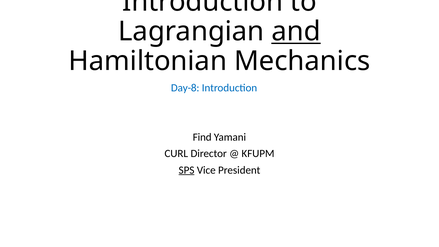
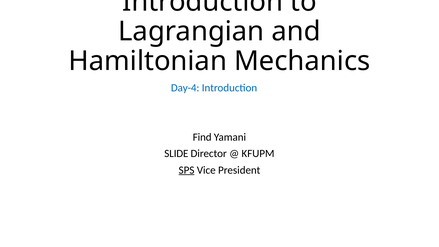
and underline: present -> none (296, 32)
Day-8: Day-8 -> Day-4 (185, 88)
CURL: CURL -> SLIDE (176, 154)
